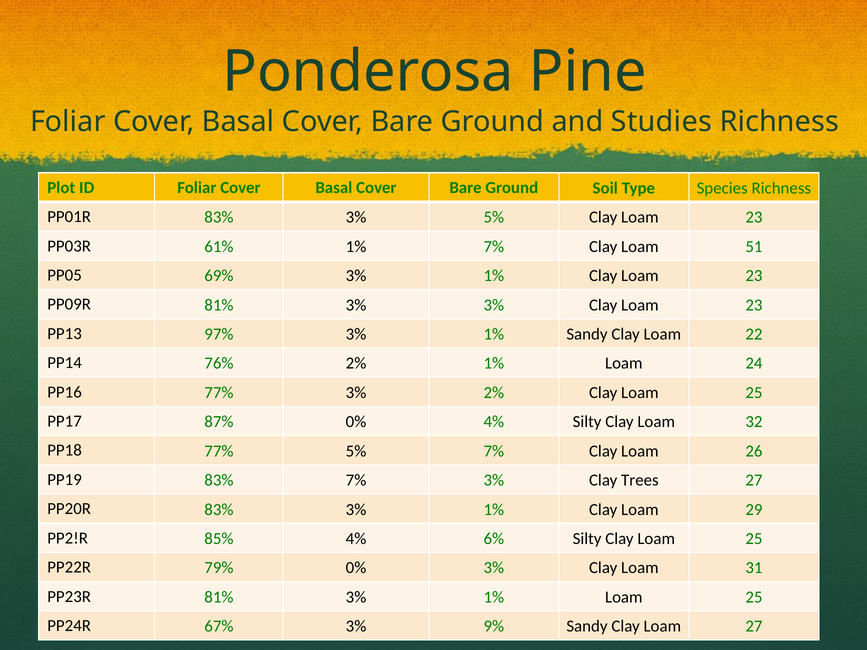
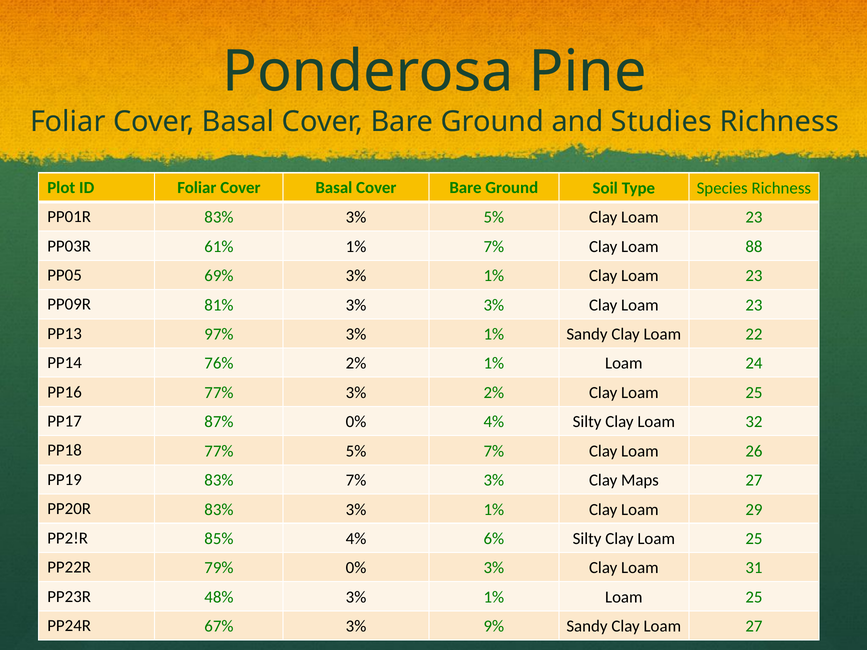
51: 51 -> 88 (754, 247)
Trees: Trees -> Maps (640, 480)
PP23R 81%: 81% -> 48% (219, 597)
